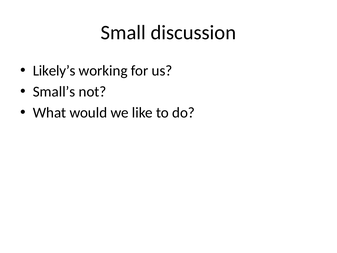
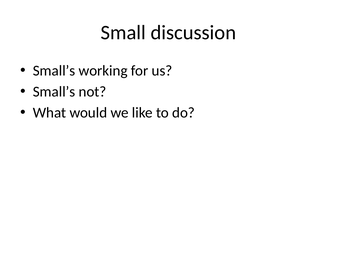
Likely’s: Likely’s -> Small’s (54, 71)
